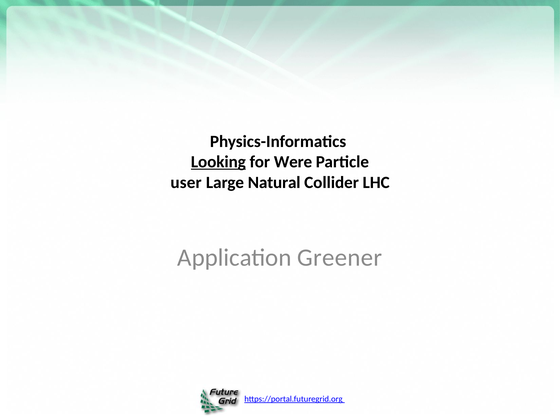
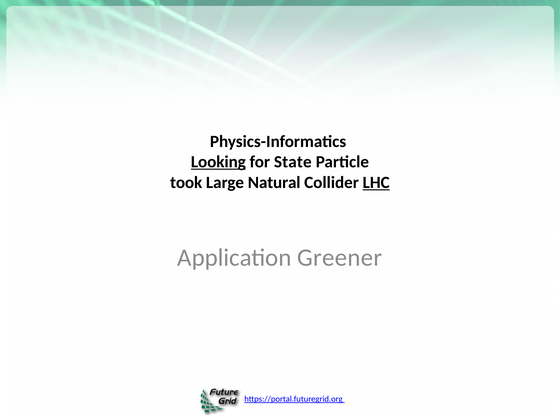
Were: Were -> State (293, 162)
user: user -> took (186, 182)
LHC underline: none -> present (376, 182)
